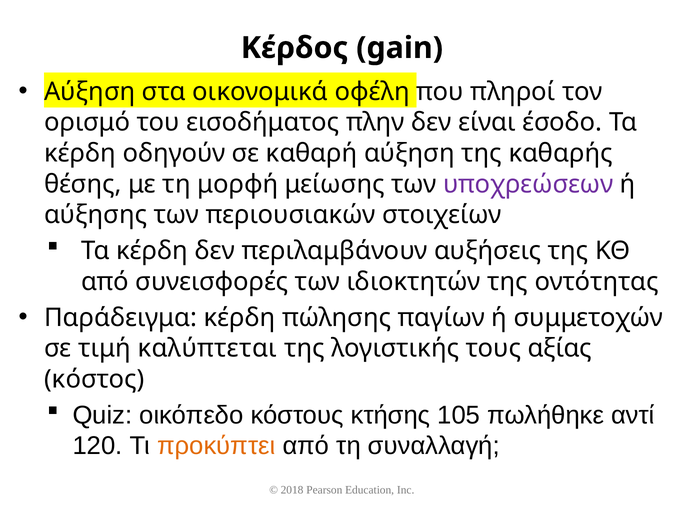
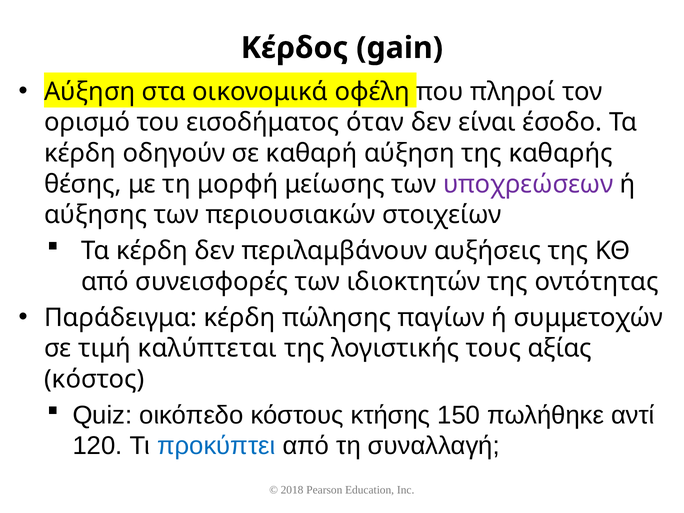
πλην: πλην -> όταν (375, 123)
105: 105 -> 150 (459, 415)
προκύπτει colour: orange -> blue (216, 446)
